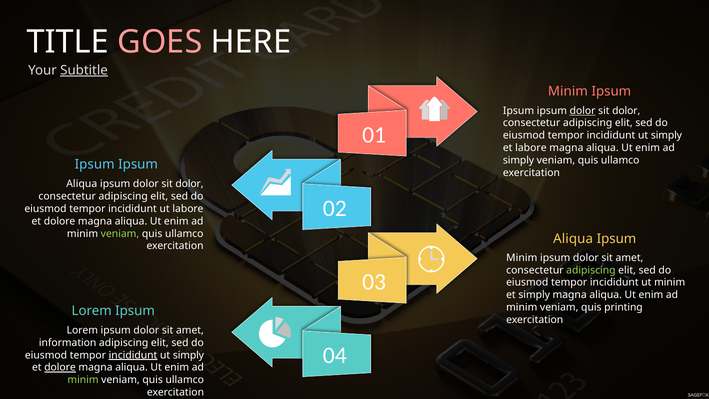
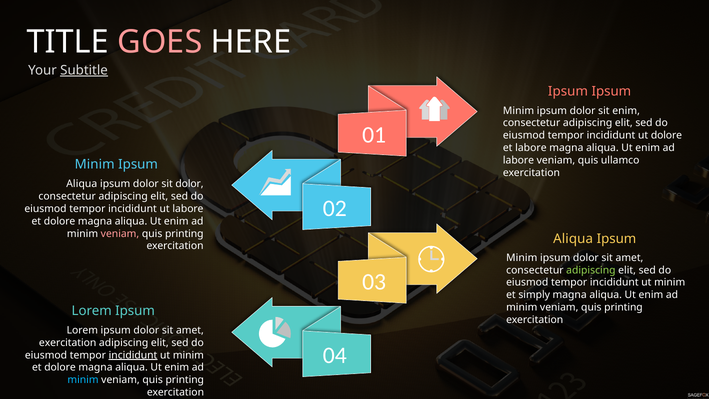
Minim: Minim -> Ipsum (568, 92)
Ipsum: Ipsum -> Minim (519, 111)
dolor underline: present -> none (583, 111)
dolor: dolor -> enim (626, 111)
simply: simply -> dolore (666, 135)
simply: simply -> labore (518, 160)
Ipsum: Ipsum -> Minim (95, 164)
veniam colour: light green -> pink (120, 234)
ullamco: ullamco -> printing (184, 234)
information: information -> exercitation (68, 343)
simply: simply -> minim (188, 355)
dolore underline: present -> none (60, 367)
minim colour: light green -> light blue (83, 380)
ullamco: ullamco -> printing (185, 380)
